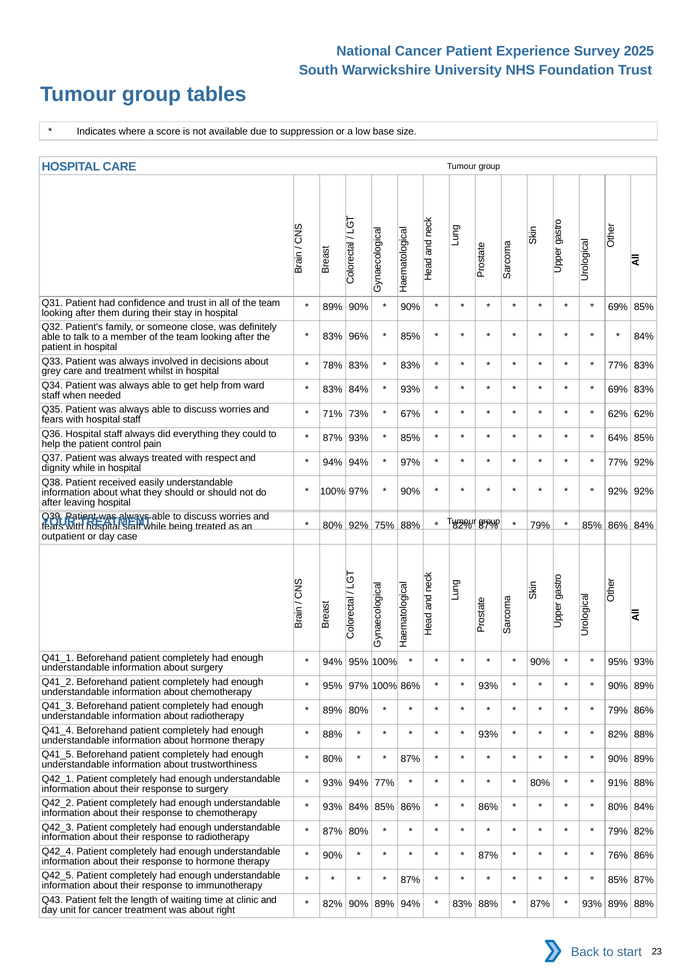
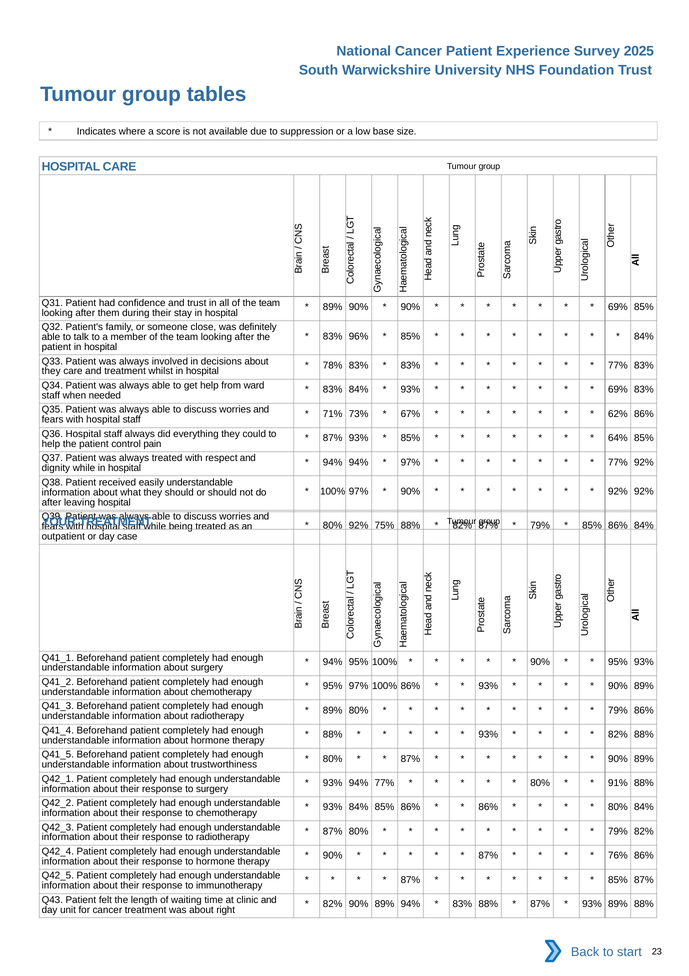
grey: grey -> they (51, 371)
62% 62%: 62% -> 86% (644, 413)
